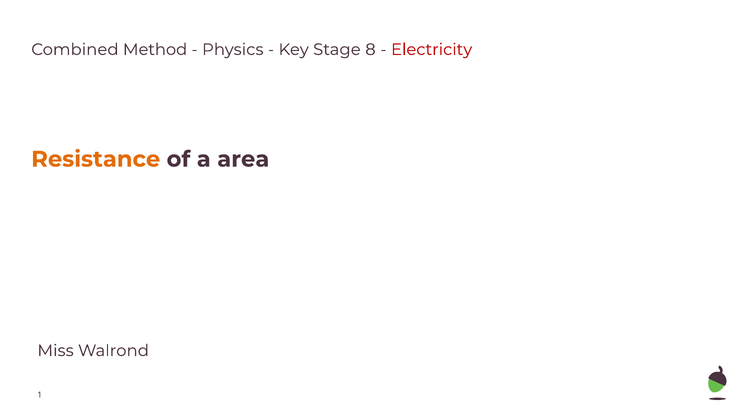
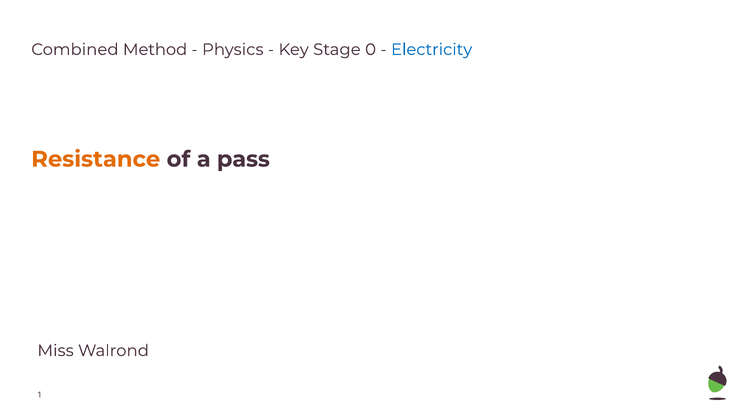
8: 8 -> 0 (371, 50)
Electricity colour: red -> blue (432, 50)
area: area -> pass (243, 159)
